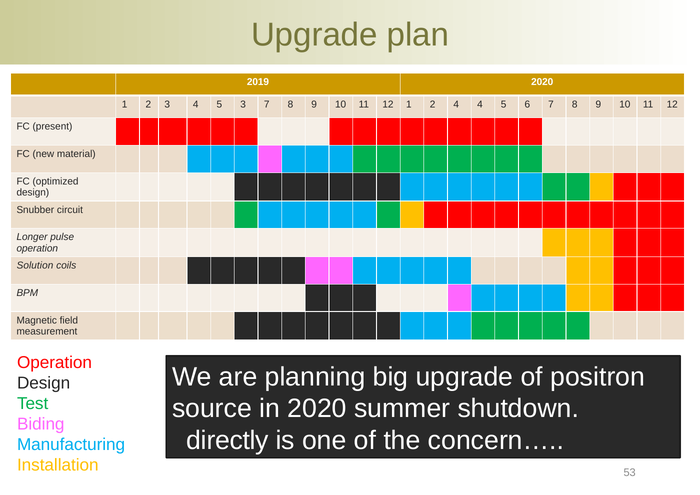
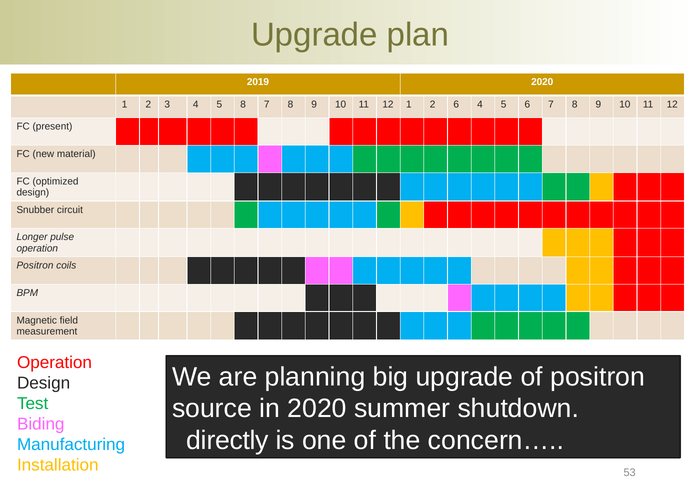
5 3: 3 -> 8 (243, 104)
2 4: 4 -> 6 (456, 104)
Solution: Solution -> Positron (35, 265)
